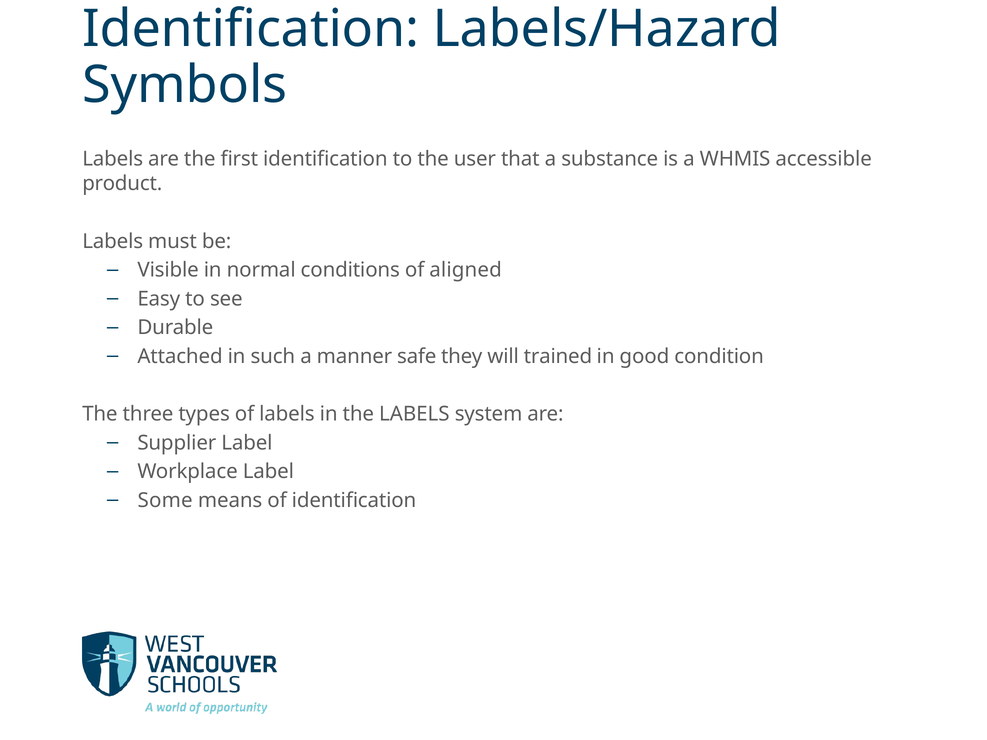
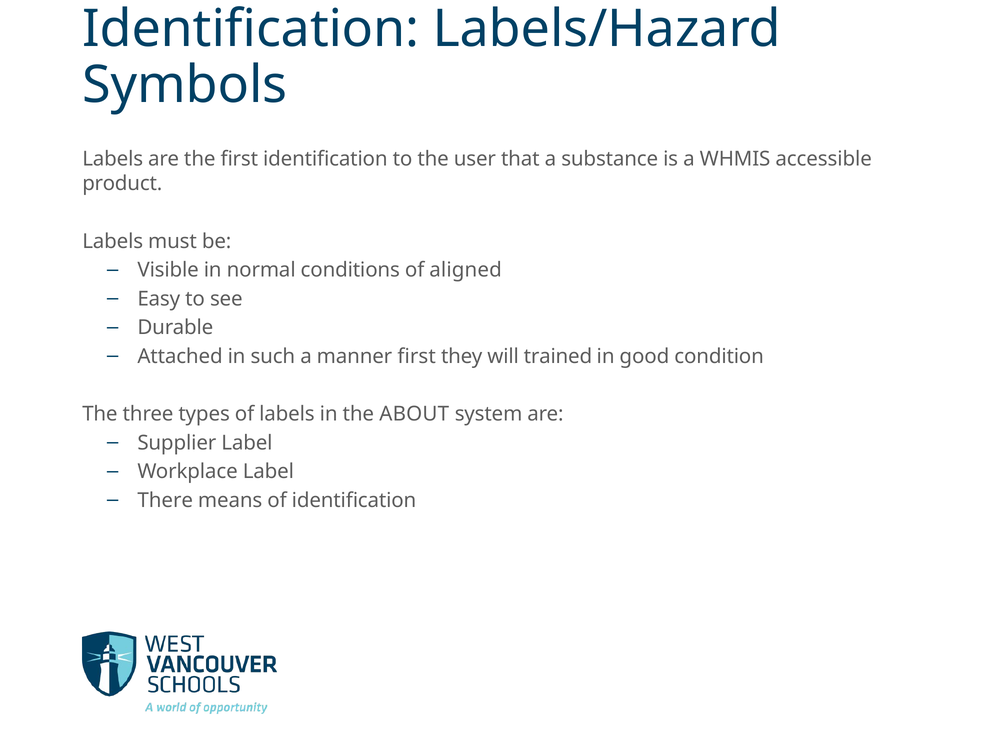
manner safe: safe -> first (417, 357)
the LABELS: LABELS -> ABOUT (414, 414)
Some: Some -> There (165, 500)
